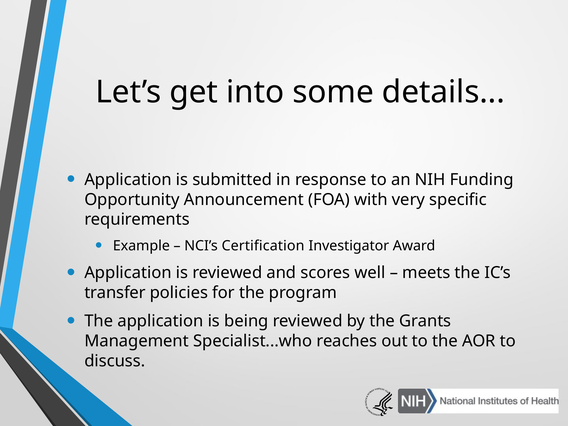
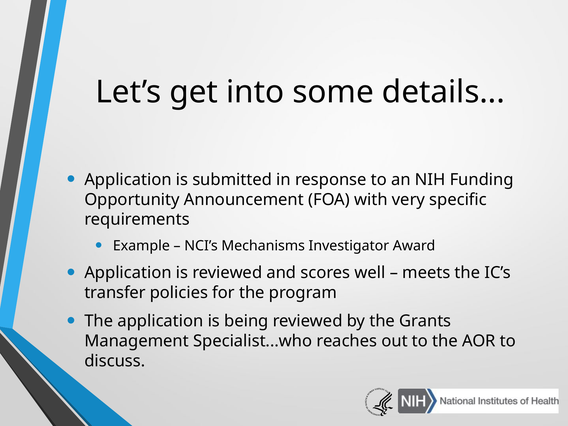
Certification: Certification -> Mechanisms (263, 246)
